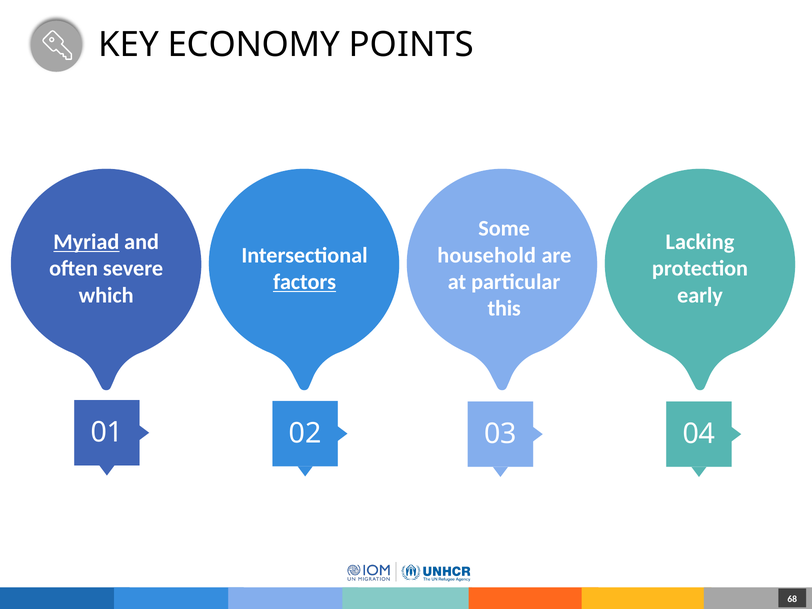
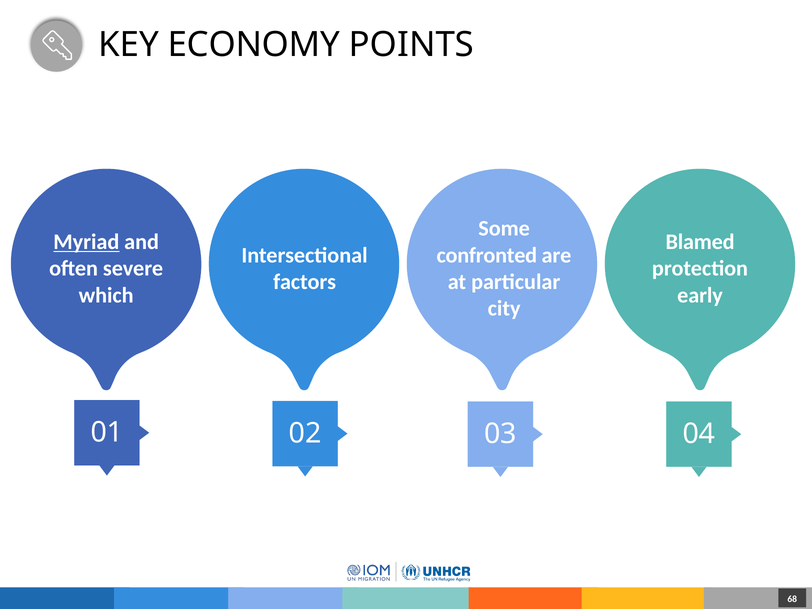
Lacking: Lacking -> Blamed (700, 242)
household: household -> confronted (487, 255)
factors underline: present -> none (305, 282)
this: this -> city (504, 309)
